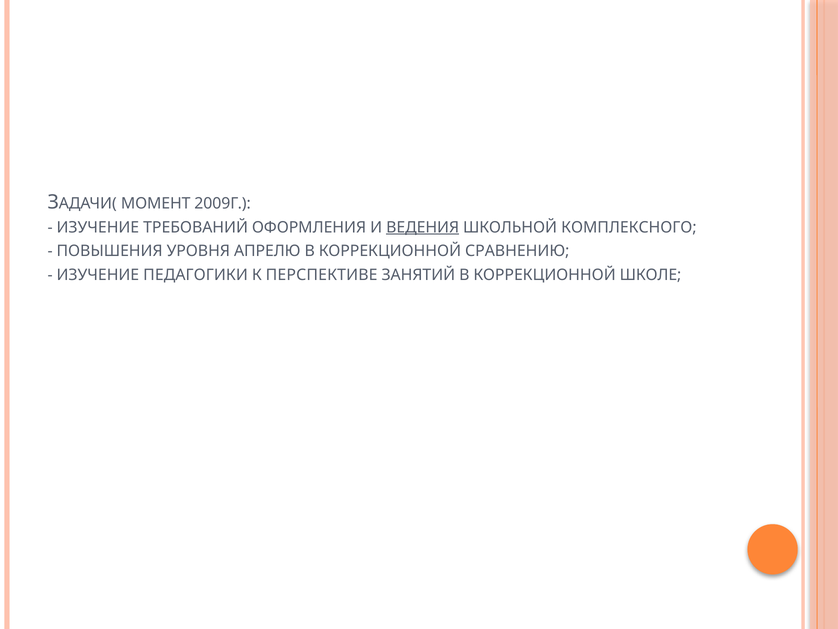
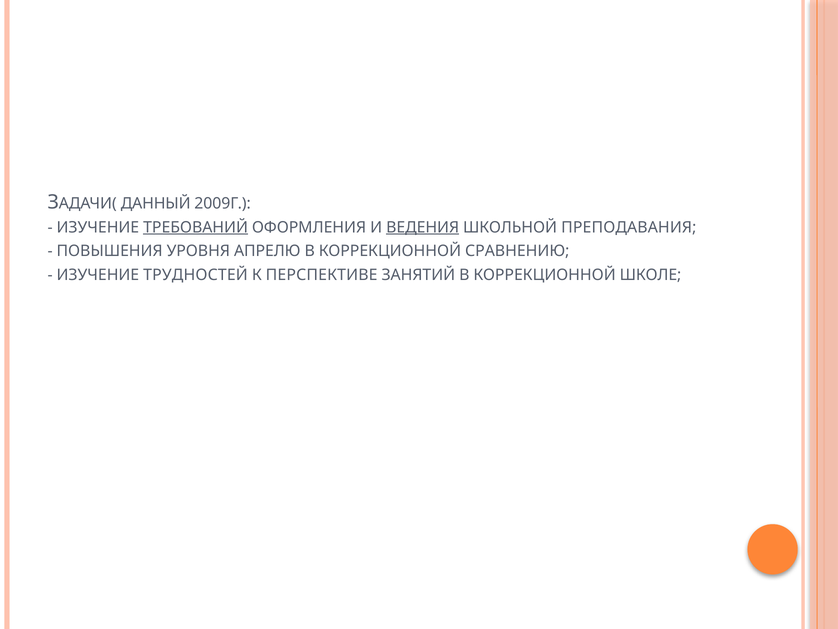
МОМЕНТ: МОМЕНТ -> ДАННЫЙ (156, 203)
ТРЕБОВАНИЙ underline: none -> present (196, 227)
КОМПЛЕКСНОГО: КОМПЛЕКСНОГО -> ПРЕПОДАВАНИЯ (629, 227)
ПЕДАГОГИКИ: ПЕДАГОГИКИ -> ТРУДНОСТЕЙ (196, 275)
